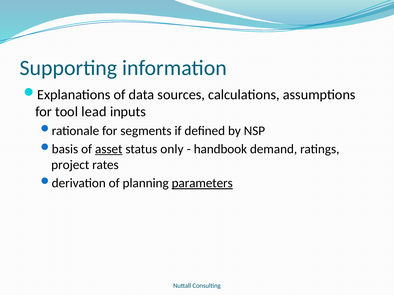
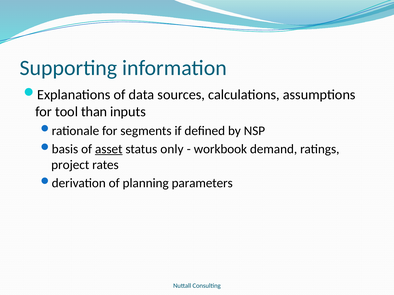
lead: lead -> than (94, 112)
handbook: handbook -> workbook (220, 149)
parameters underline: present -> none (202, 183)
